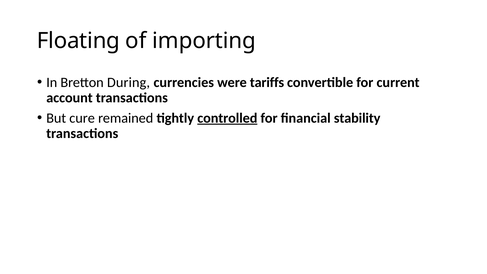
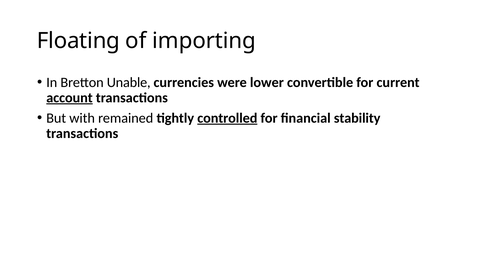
During: During -> Unable (129, 82)
tariffs: tariffs -> lower (267, 82)
account underline: none -> present (69, 98)
cure: cure -> with (82, 118)
